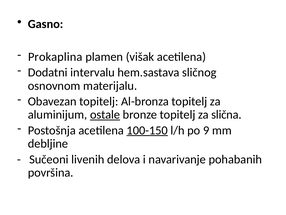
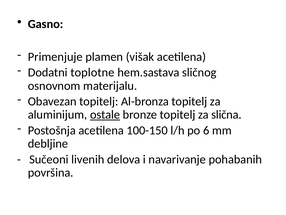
Prokaplina: Prokaplina -> Primenjuje (55, 57)
intervalu: intervalu -> toplotne (93, 72)
100-150 underline: present -> none (147, 130)
9: 9 -> 6 (206, 130)
